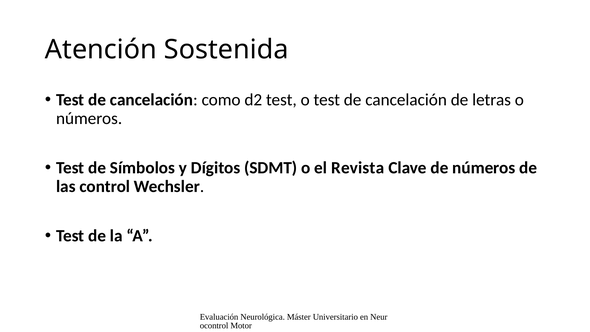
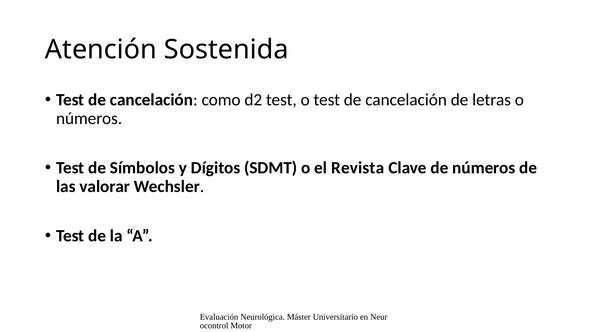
control: control -> valorar (105, 186)
